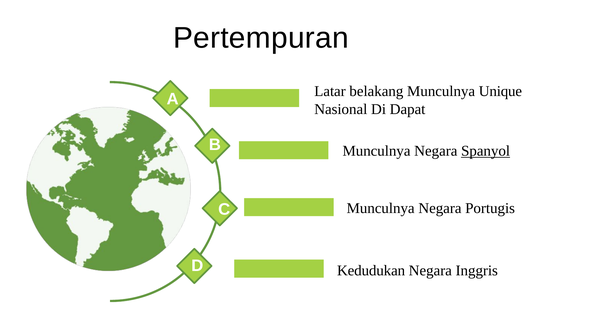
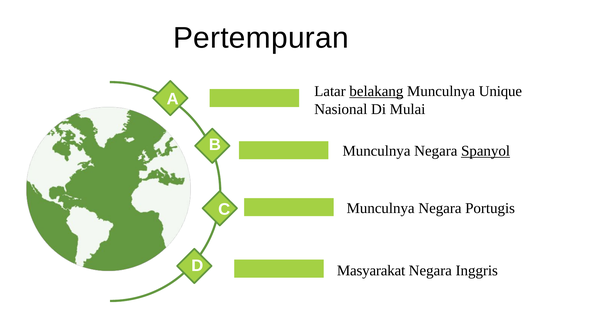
belakang underline: none -> present (376, 91)
Dapat: Dapat -> Mulai (408, 109)
Kedudukan: Kedudukan -> Masyarakat (371, 271)
